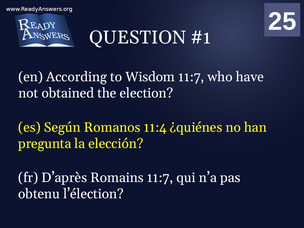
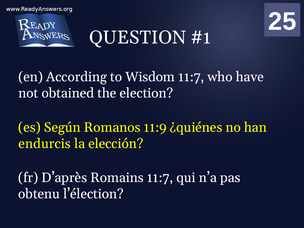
11:4: 11:4 -> 11:9 (155, 127)
pregunta: pregunta -> endurcis (45, 144)
